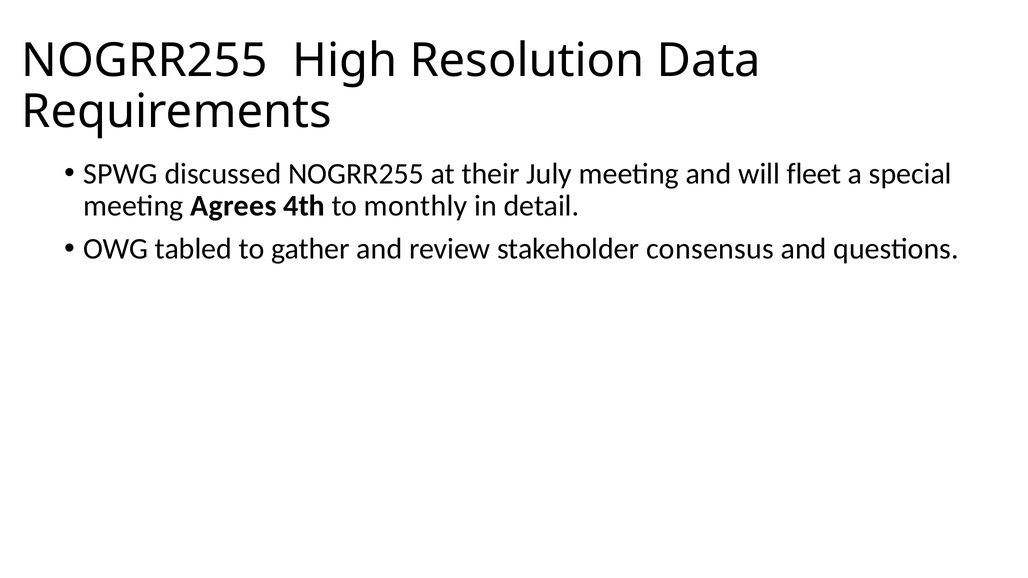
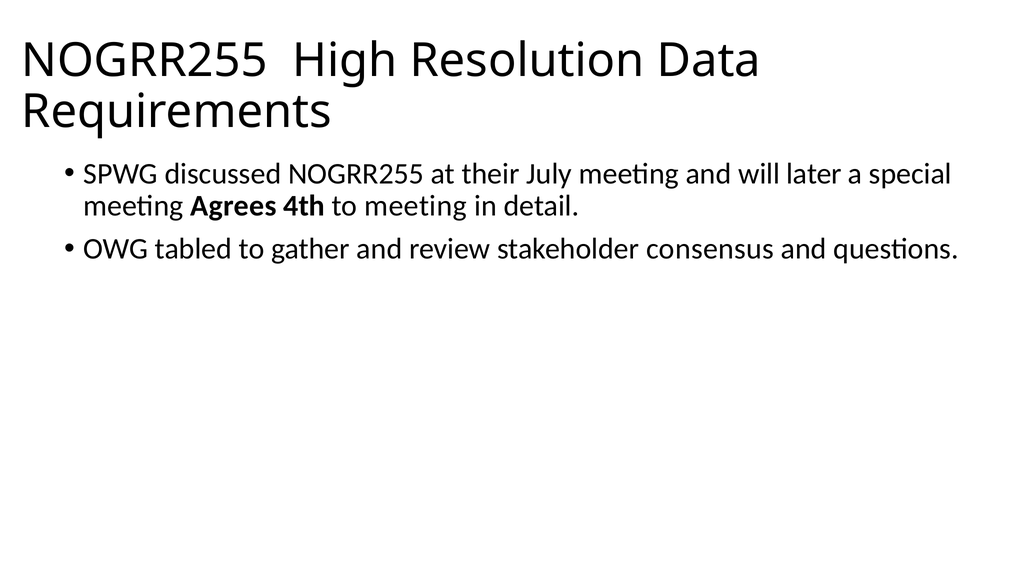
fleet: fleet -> later (814, 174)
to monthly: monthly -> meeting (416, 206)
